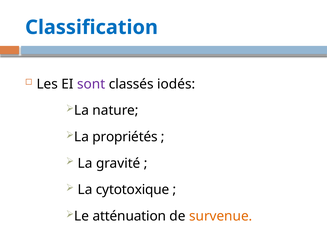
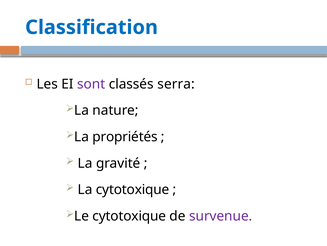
iodés: iodés -> serra (176, 84)
Le atténuation: atténuation -> cytotoxique (129, 215)
survenue colour: orange -> purple (221, 215)
